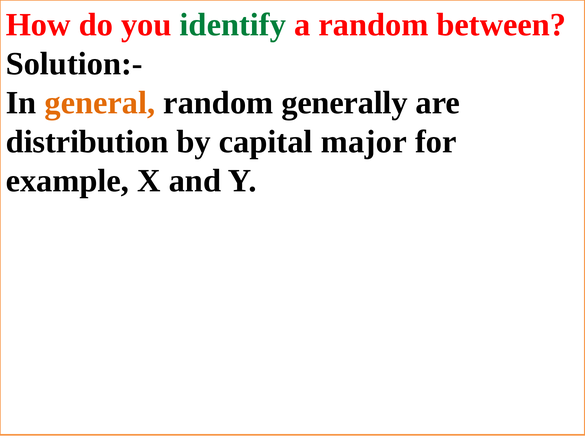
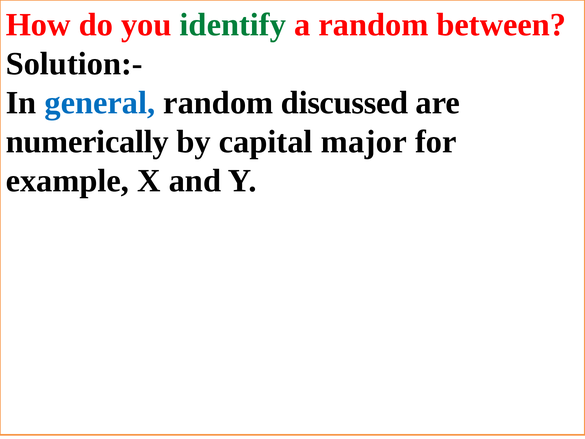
general colour: orange -> blue (100, 103)
generally: generally -> discussed (345, 103)
distribution: distribution -> numerically (87, 142)
